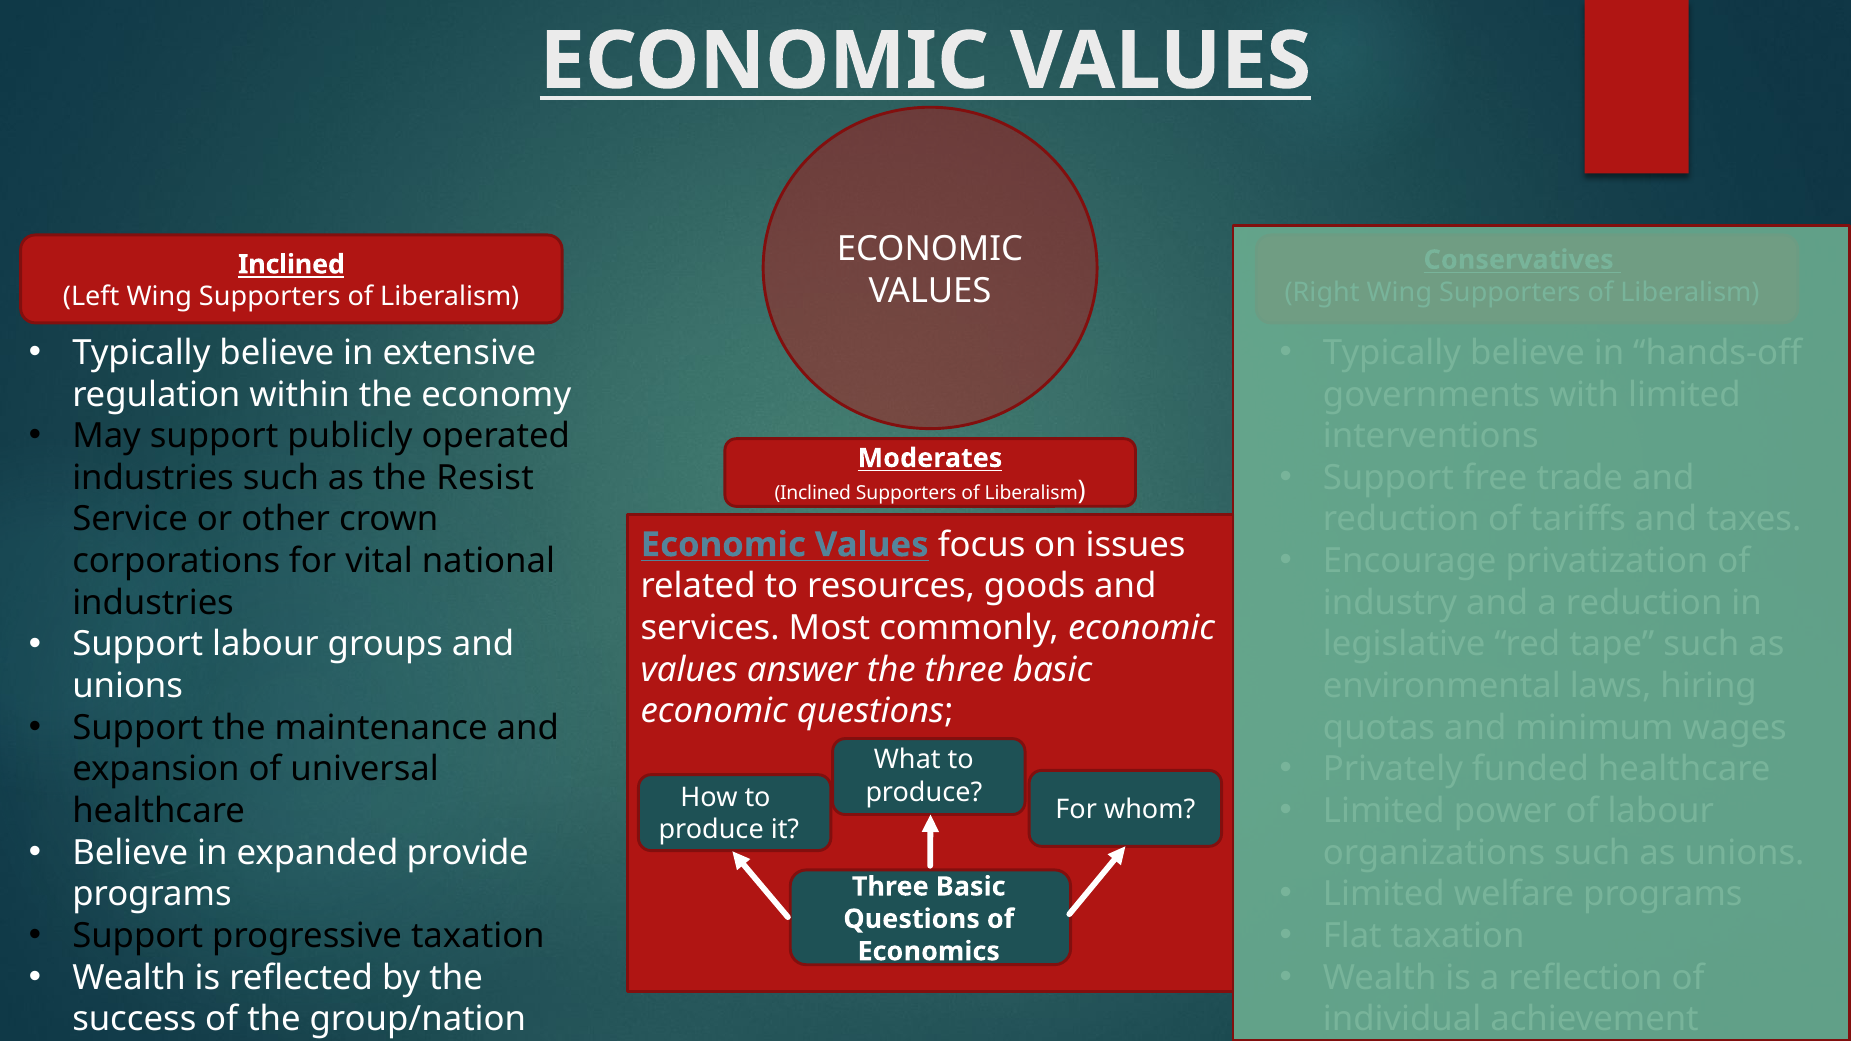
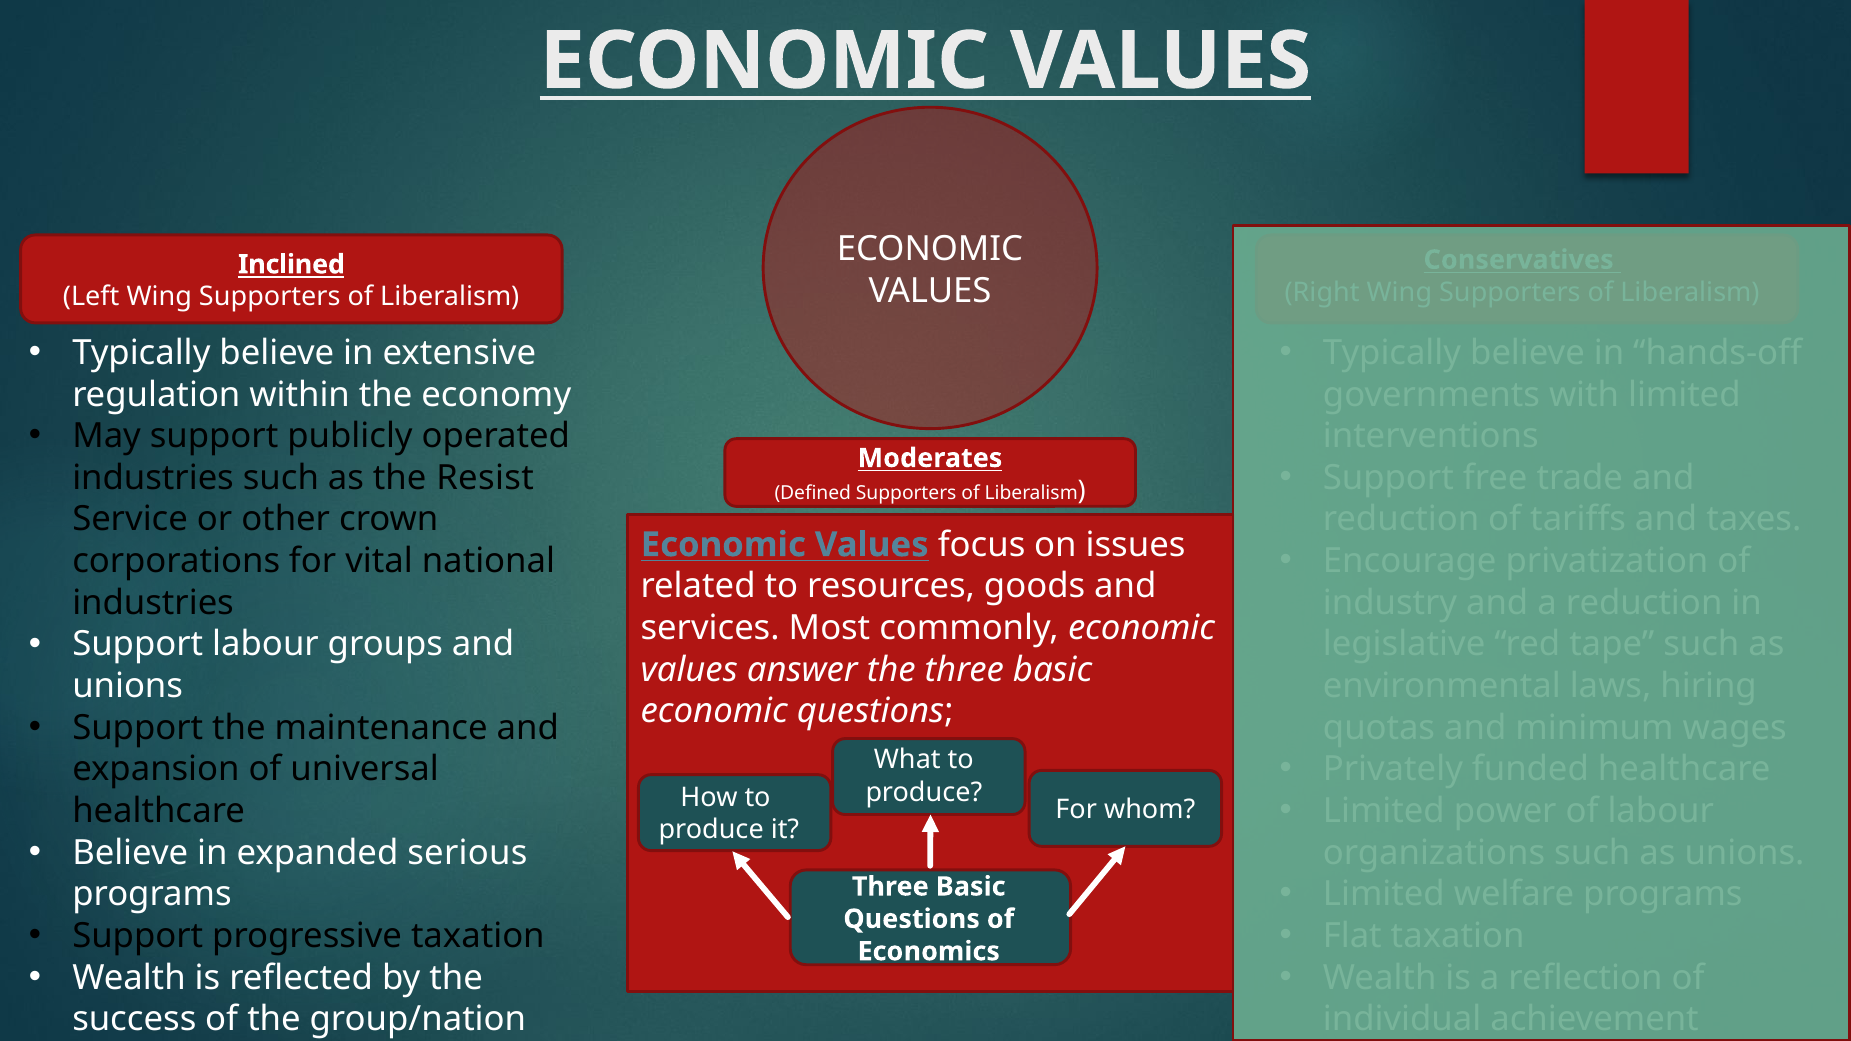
Inclined: Inclined -> Defined (813, 493)
provide: provide -> serious (467, 853)
